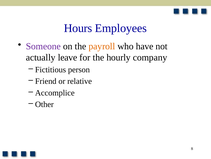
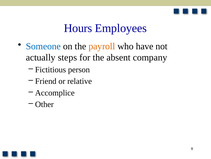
Someone colour: purple -> blue (43, 46)
leave: leave -> steps (67, 57)
hourly: hourly -> absent (119, 57)
